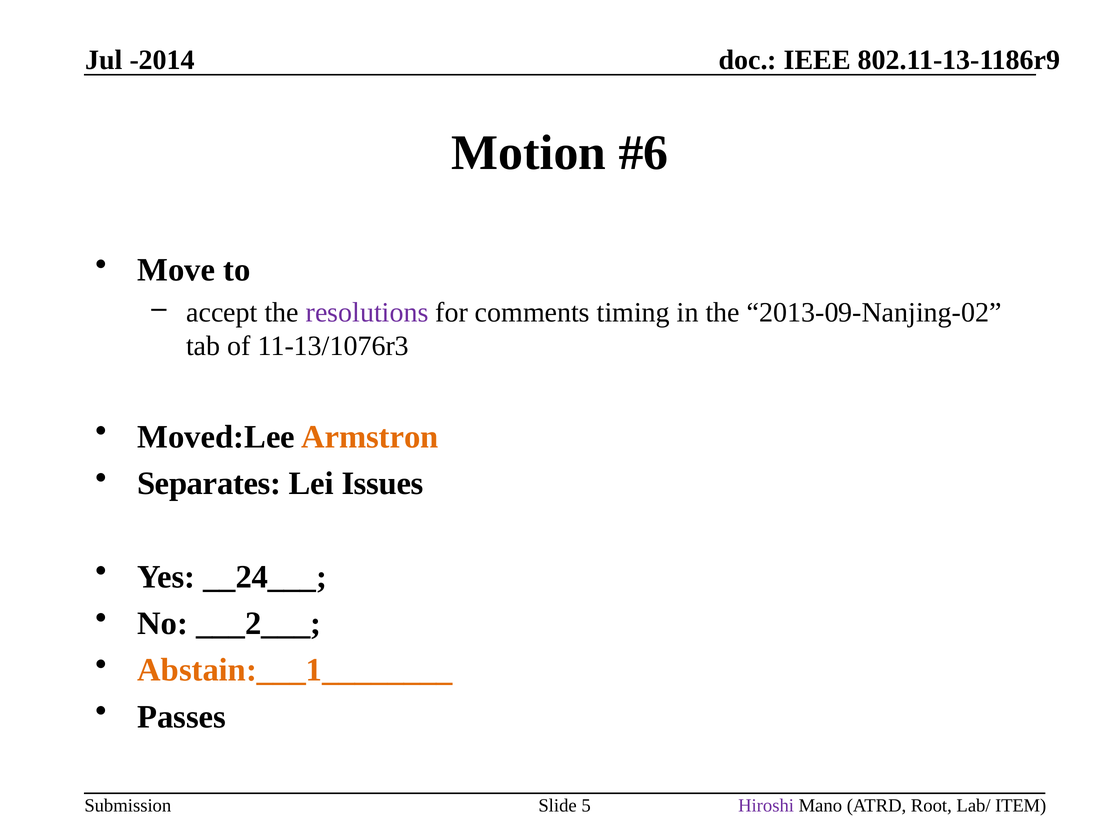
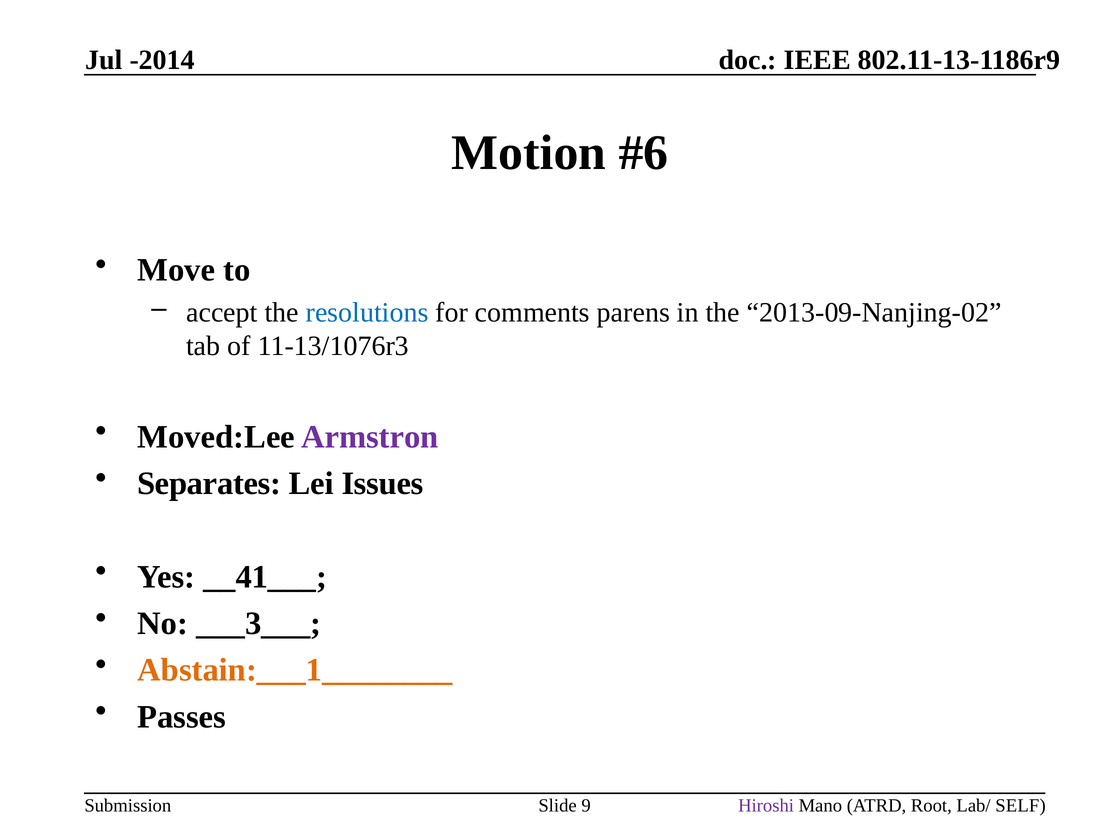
resolutions colour: purple -> blue (367, 312)
timing: timing -> parens (633, 312)
Armstron colour: orange -> purple (370, 437)
__24___: __24___ -> __41___ (265, 577)
___2___: ___2___ -> ___3___ (259, 624)
5: 5 -> 9 (586, 806)
ITEM: ITEM -> SELF (1021, 806)
